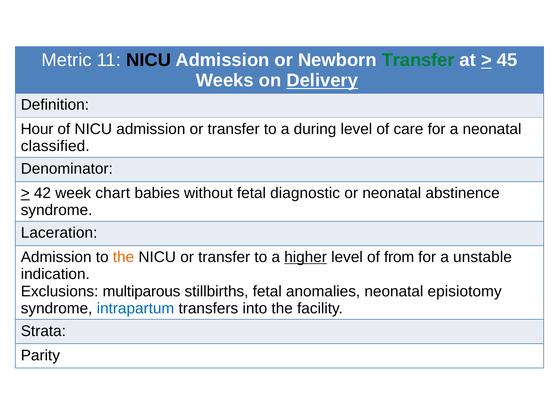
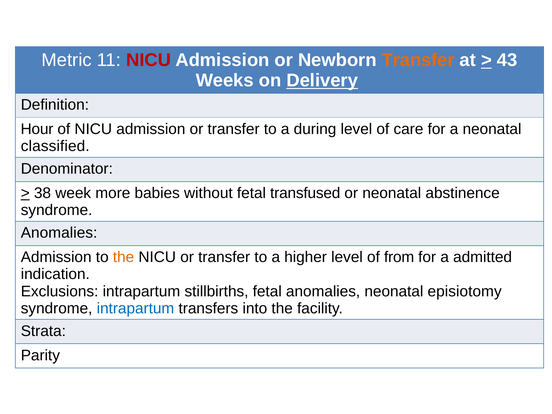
NICU colour: black -> red (149, 60)
Transfer colour: green -> orange (418, 60)
45: 45 -> 43 (507, 60)
42: 42 -> 38 (42, 193)
chart: chart -> more (113, 193)
diagnostic: diagnostic -> transfused (305, 193)
Laceration: Laceration -> Anomalies (59, 233)
higher underline: present -> none (306, 257)
unstable: unstable -> admitted (483, 257)
Exclusions multiparous: multiparous -> intrapartum (141, 291)
